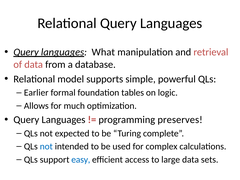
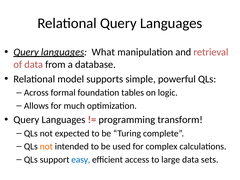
Earlier: Earlier -> Across (36, 93)
preserves: preserves -> transform (180, 120)
not colour: blue -> orange (46, 146)
